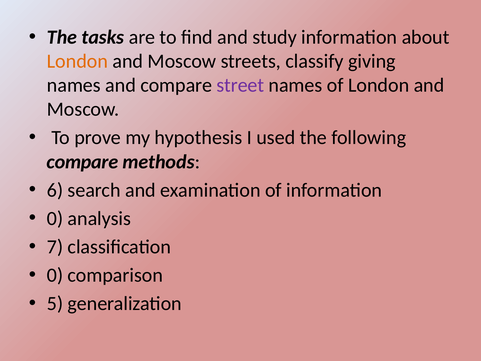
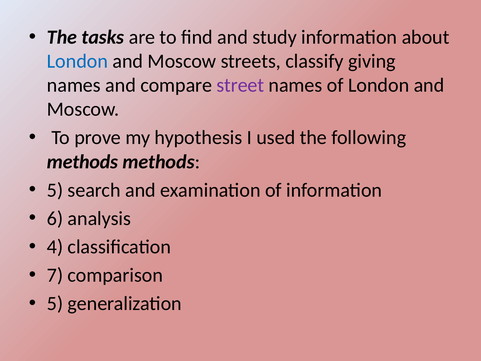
London colour: orange -> blue (77, 61)
compare: compare -> methods (82, 162)
6: 6 -> 5 (55, 190)
0: 0 -> 6 (55, 218)
7: 7 -> 4 (55, 247)
0: 0 -> 7 (55, 275)
